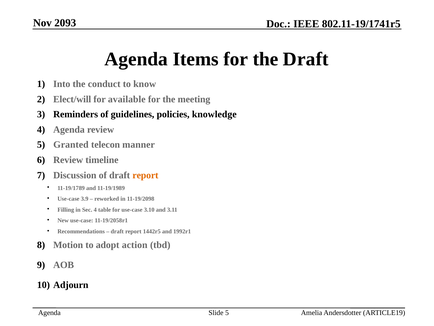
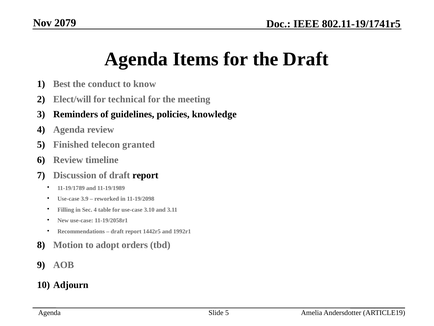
2093: 2093 -> 2079 (65, 23)
Into: Into -> Best (62, 84)
available: available -> technical (127, 99)
Granted: Granted -> Finished (71, 145)
manner: manner -> granted (139, 145)
report colour: orange -> black (145, 175)
action: action -> orders (135, 244)
